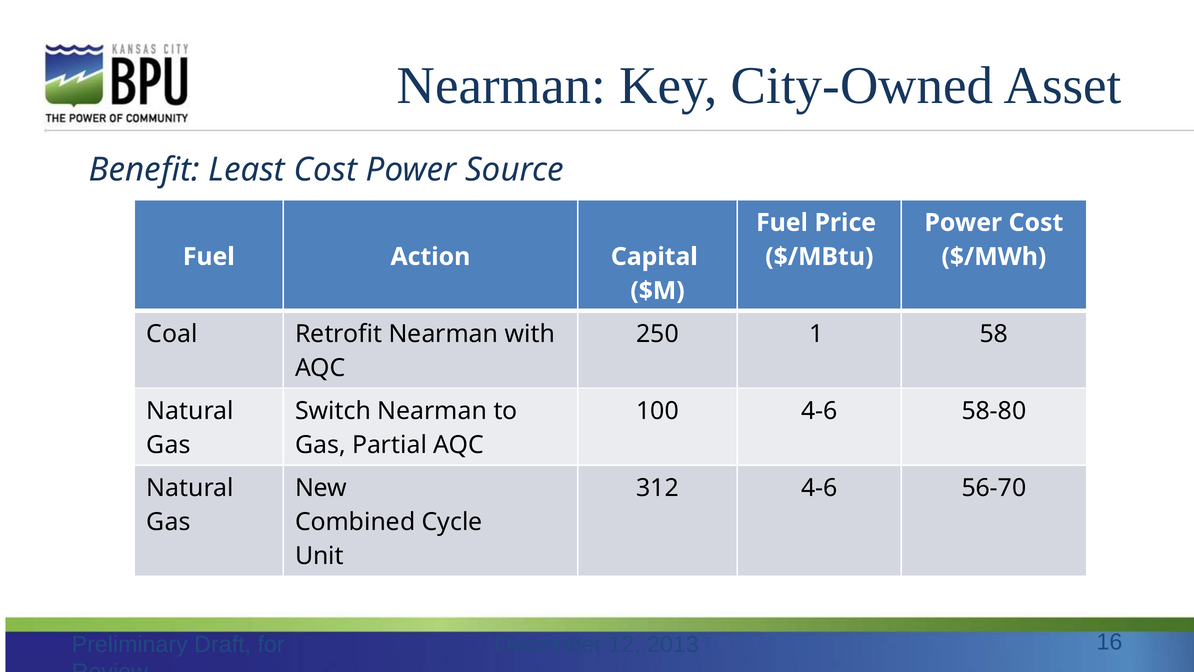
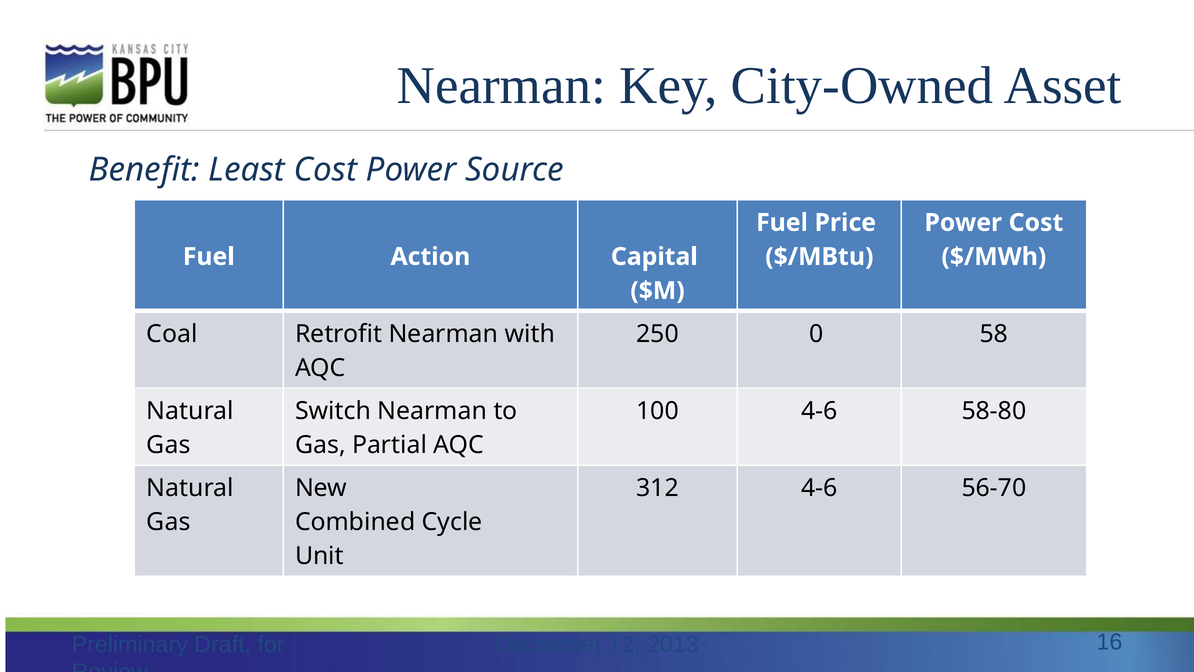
1: 1 -> 0 (816, 334)
